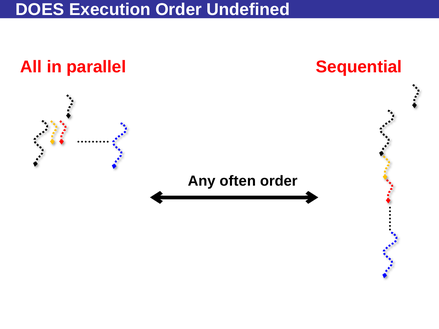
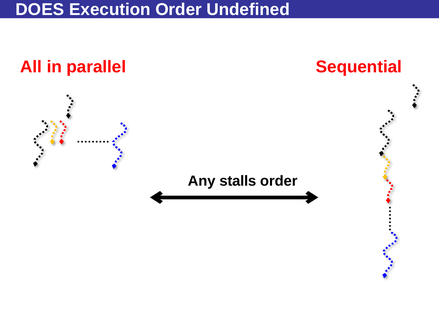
often: often -> stalls (238, 181)
